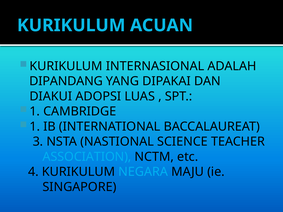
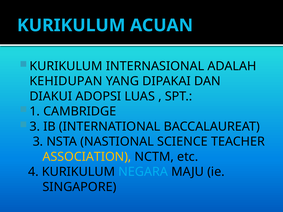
DIPANDANG: DIPANDANG -> KEHIDUPAN (66, 81)
1: 1 -> 3 (35, 127)
ASSOCIATION colour: light blue -> yellow (87, 157)
